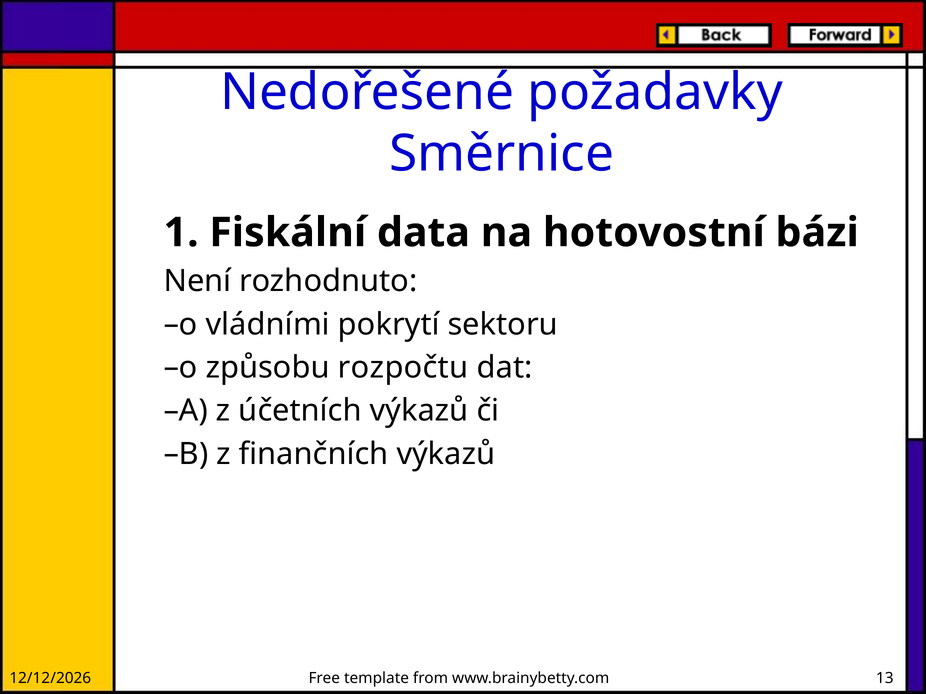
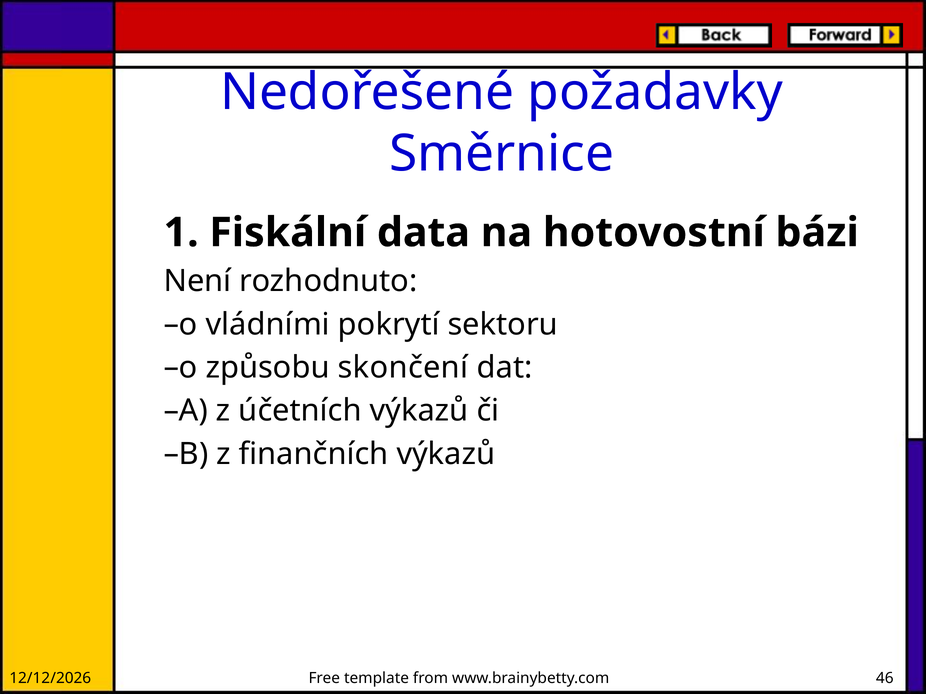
rozpočtu: rozpočtu -> skončení (403, 368)
13: 13 -> 46 (885, 679)
